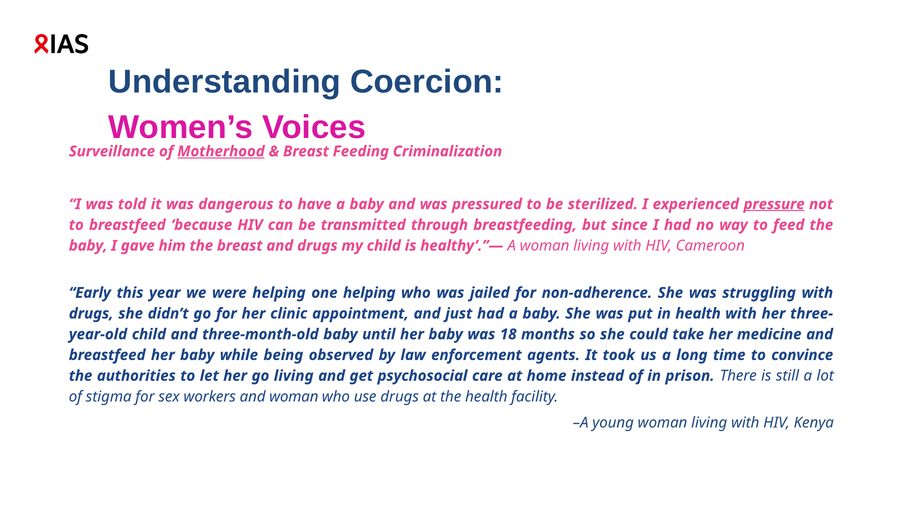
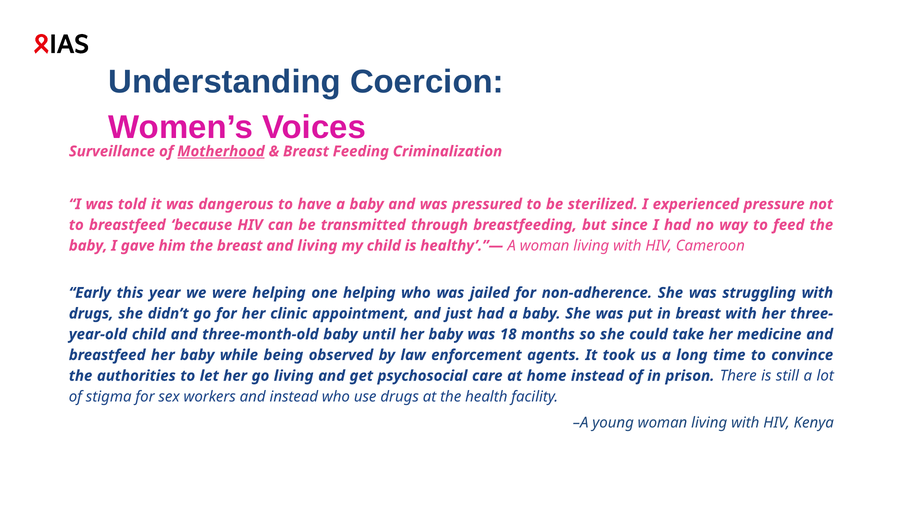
pressure underline: present -> none (774, 204)
and drugs: drugs -> living (317, 246)
in health: health -> breast (698, 314)
and woman: woman -> instead (294, 397)
